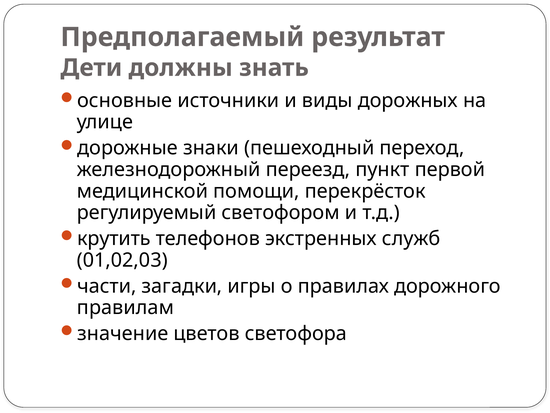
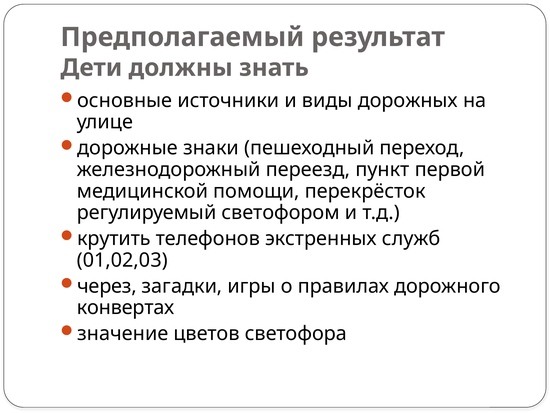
части: части -> через (107, 286)
правилам: правилам -> конвертах (126, 307)
